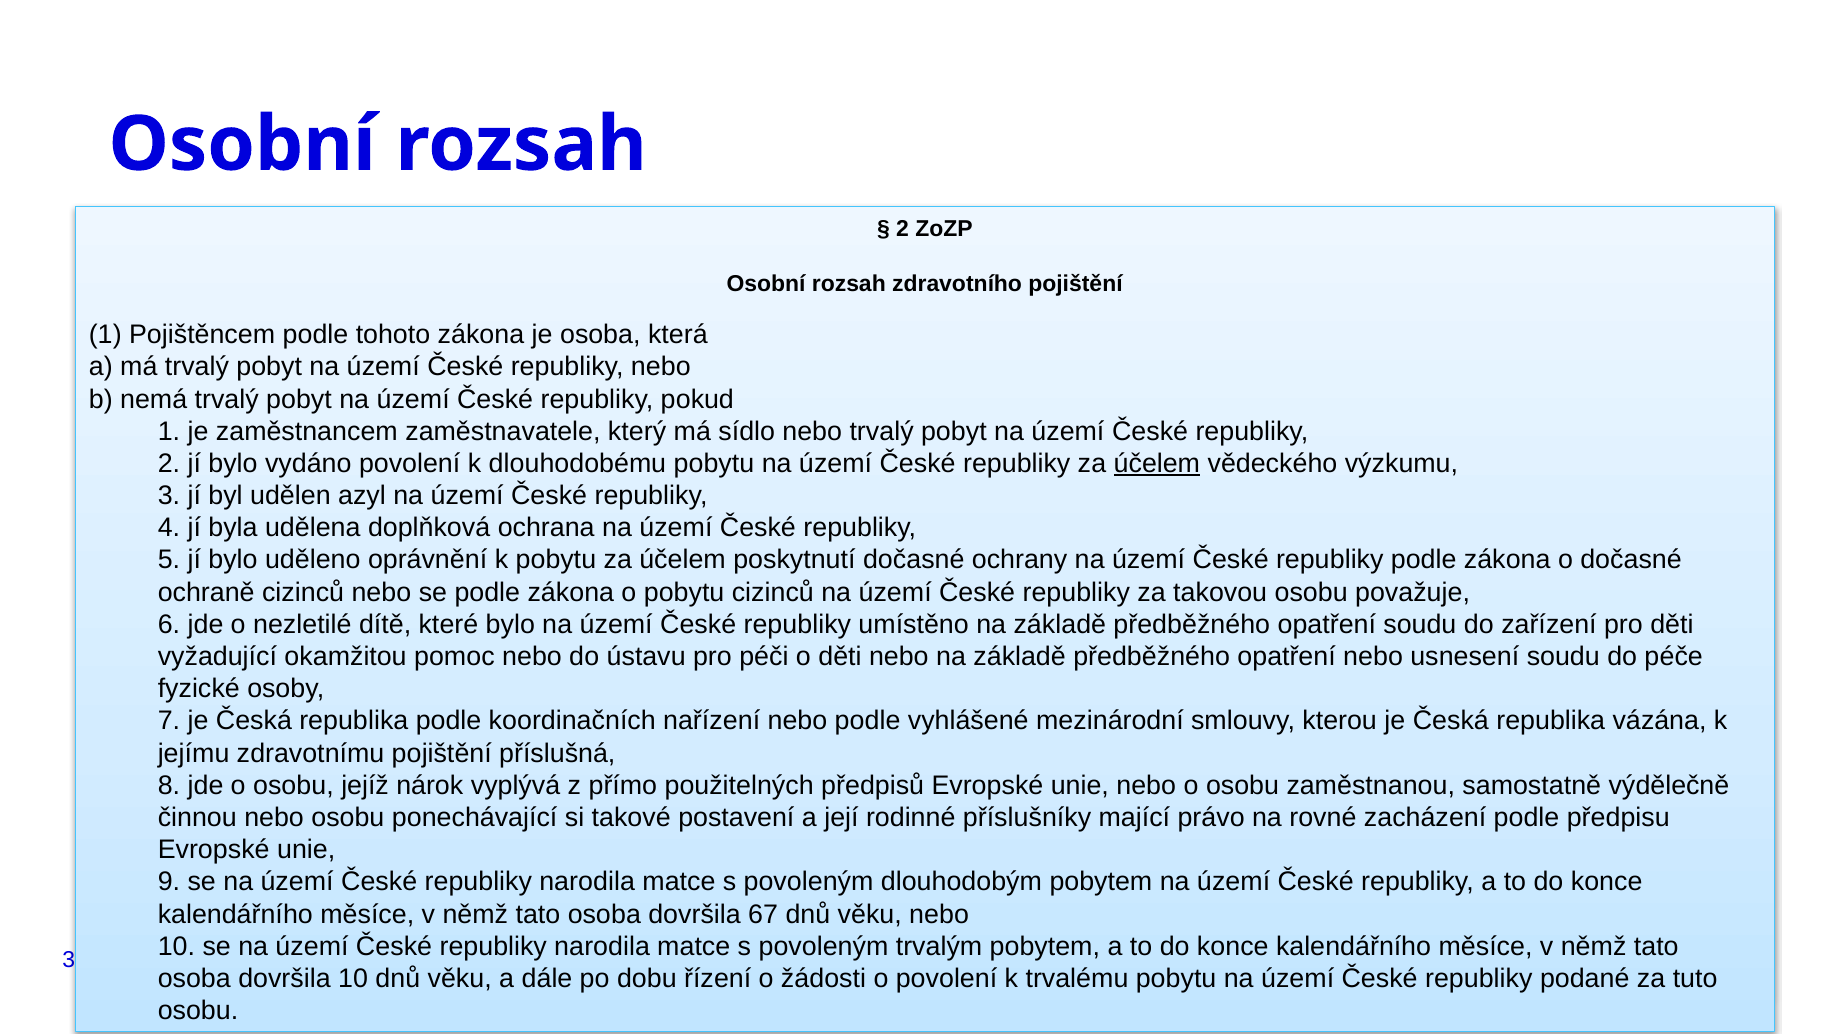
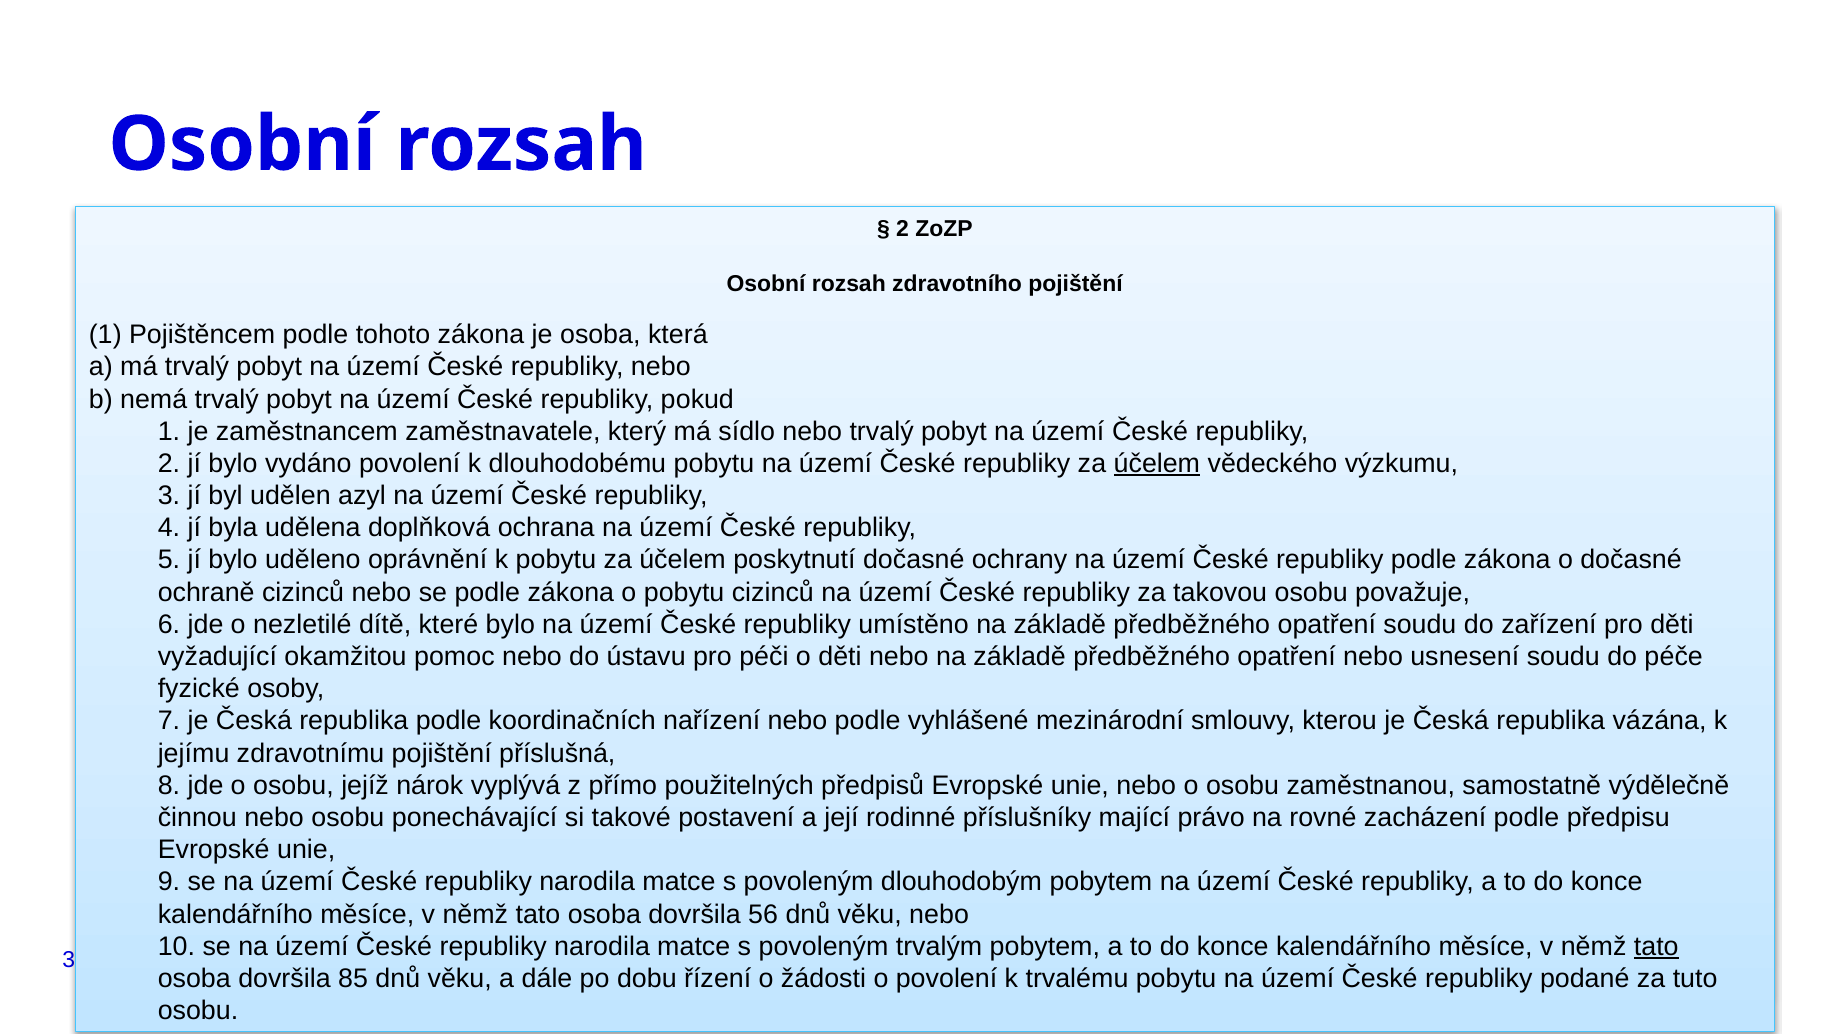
67: 67 -> 56 (763, 914)
tato underline: none -> present (1656, 946)
dovršila 10: 10 -> 85 (353, 978)
